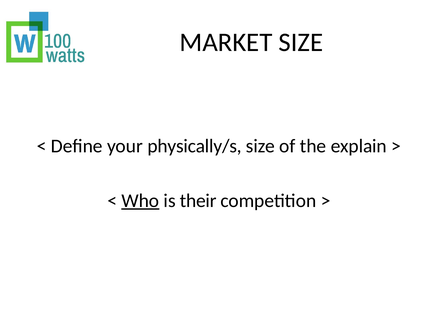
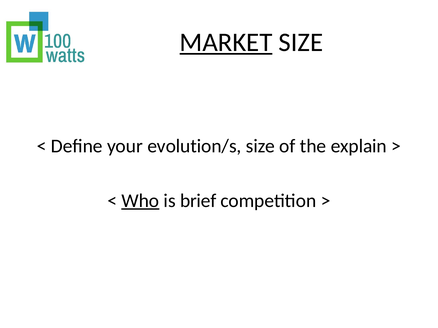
MARKET underline: none -> present (226, 42)
physically/s: physically/s -> evolution/s (194, 146)
their: their -> brief (198, 201)
